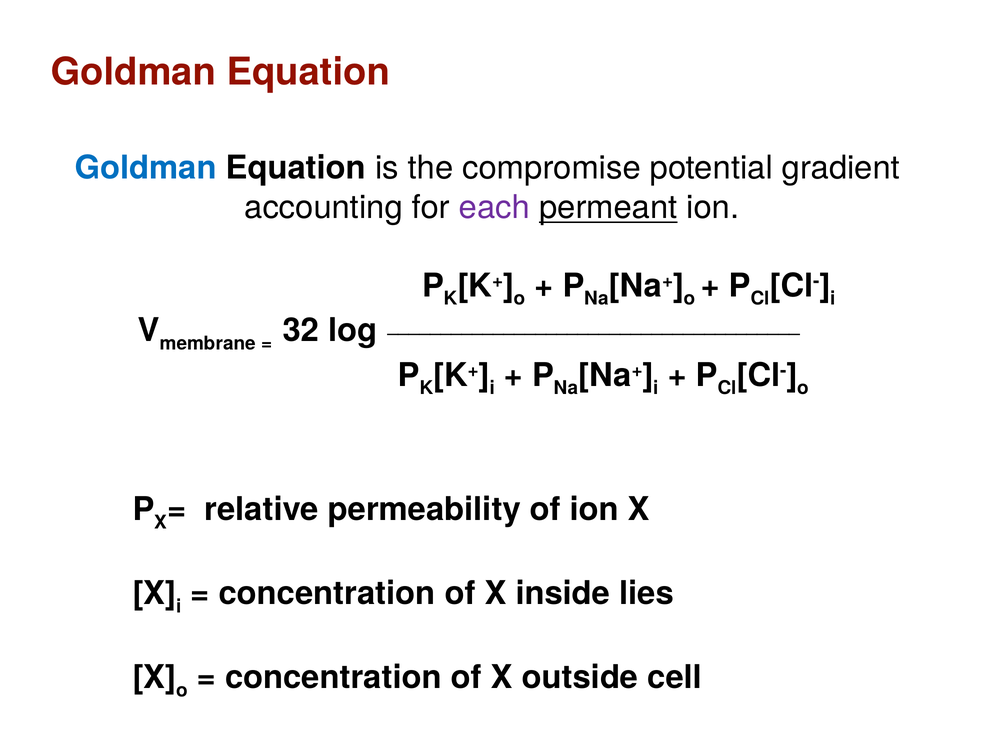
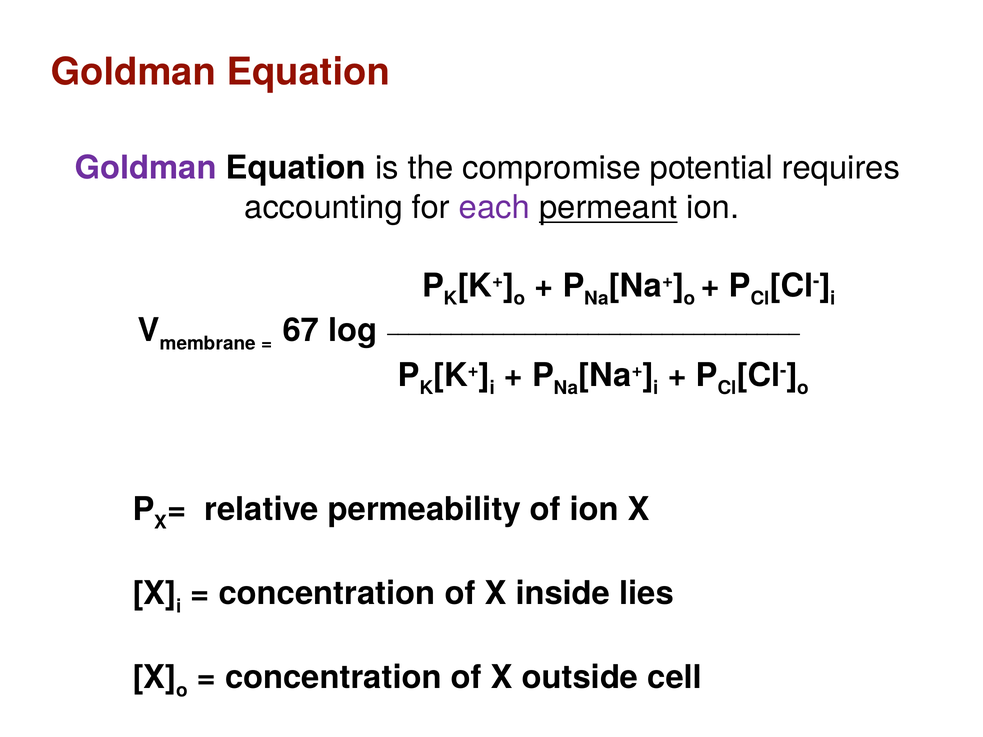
Goldman colour: blue -> purple (146, 168)
gradient: gradient -> requires (841, 168)
32: 32 -> 67 (301, 331)
